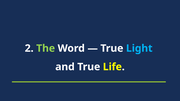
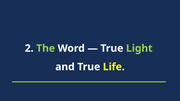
Light colour: light blue -> light green (139, 48)
